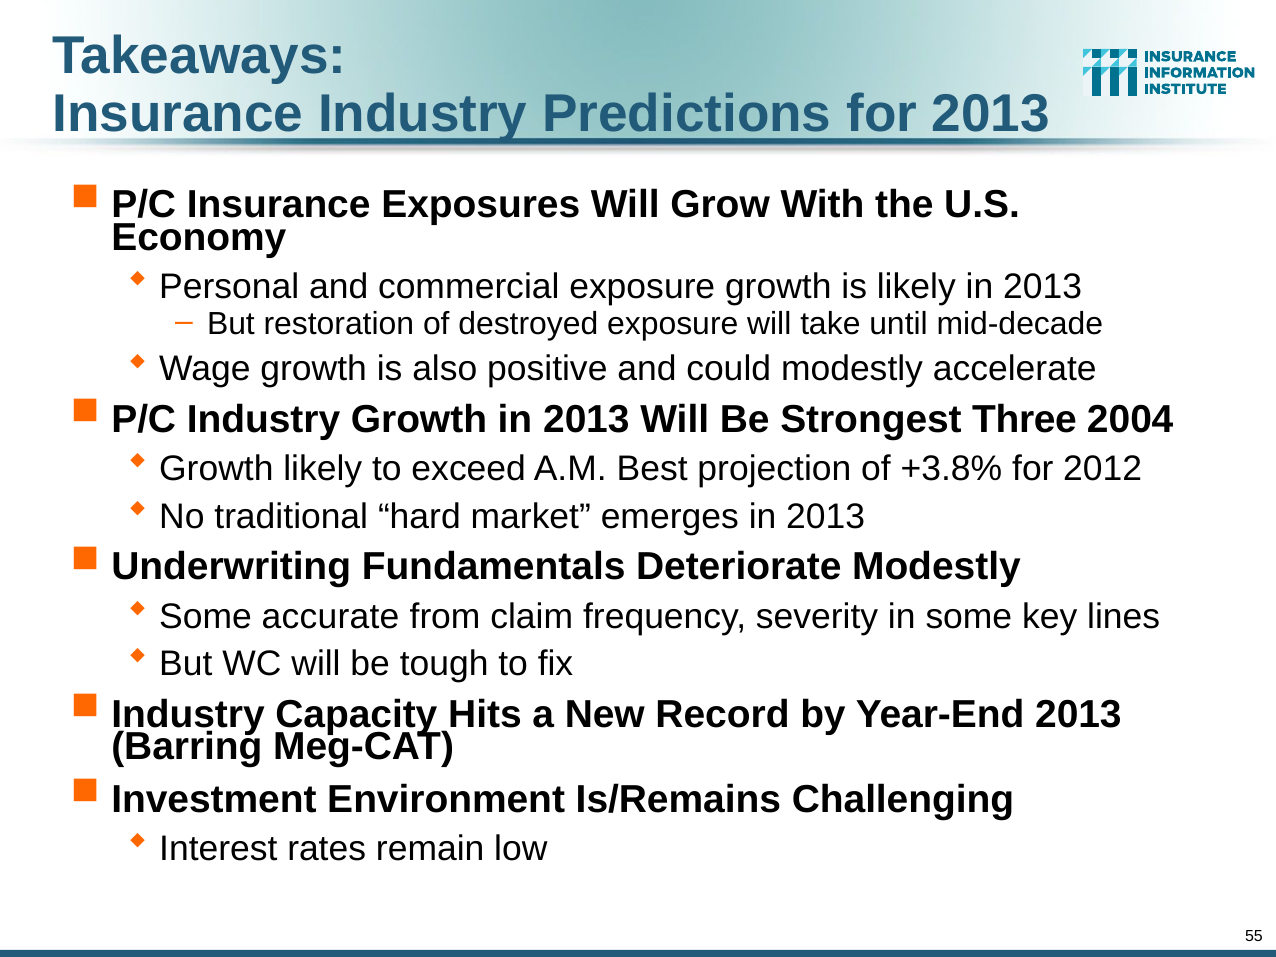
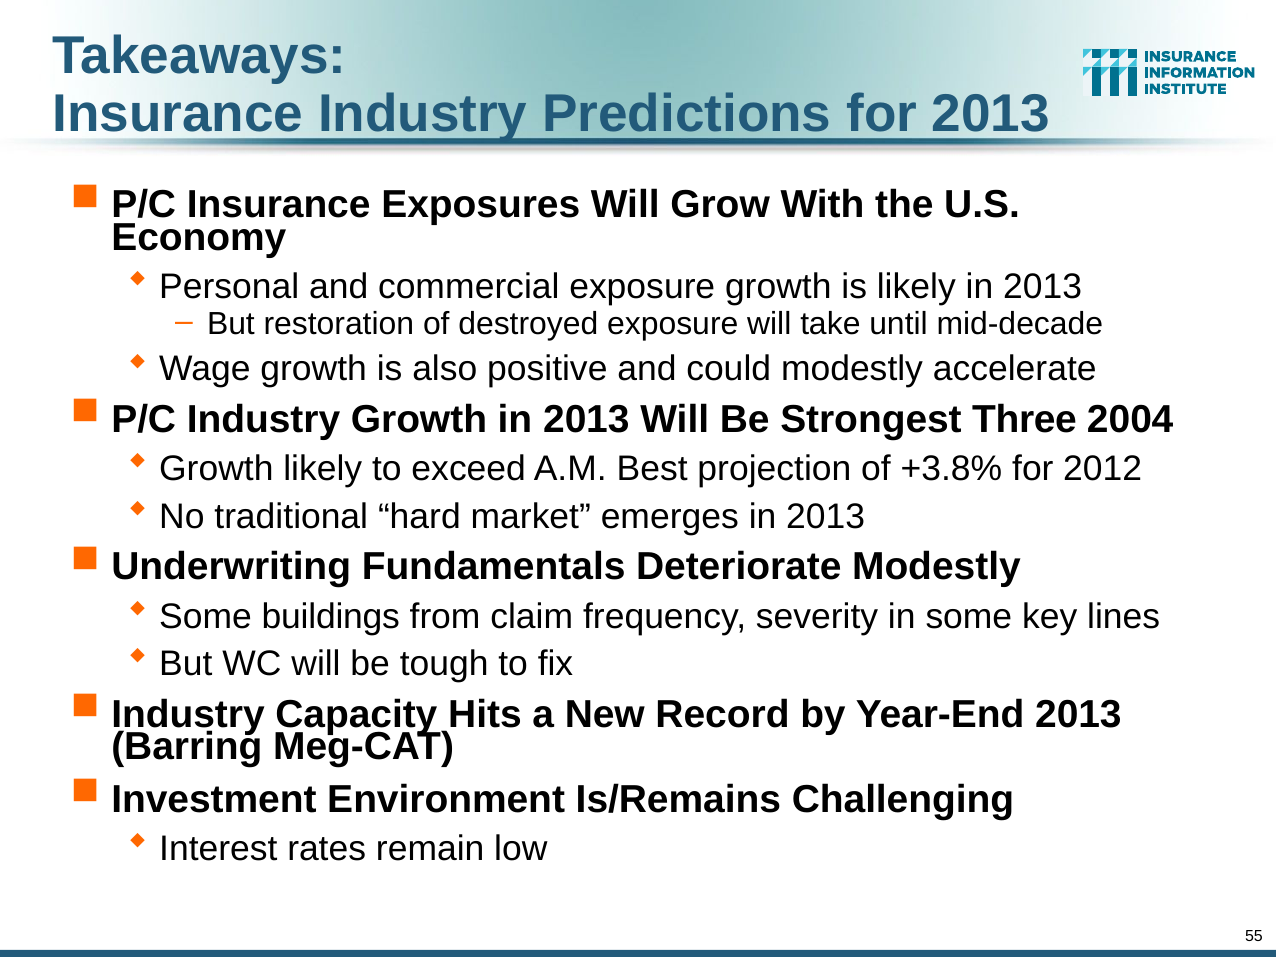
accurate: accurate -> buildings (331, 616)
